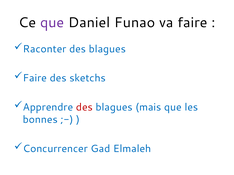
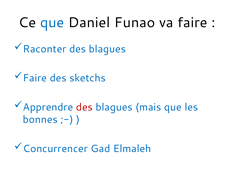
que colour: purple -> blue (52, 23)
